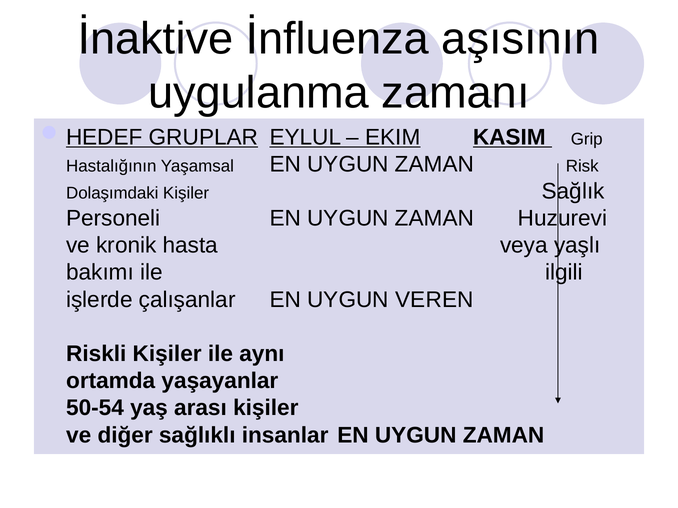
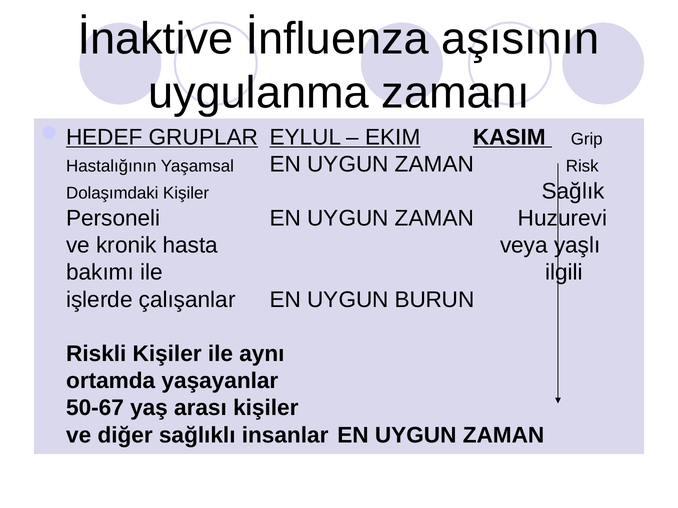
VEREN: VEREN -> BURUN (435, 300)
50-54: 50-54 -> 50-67 (95, 408)
